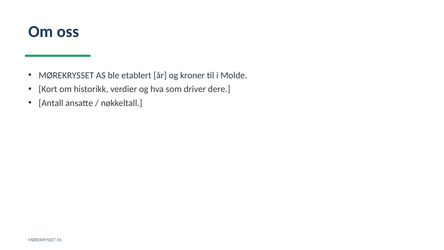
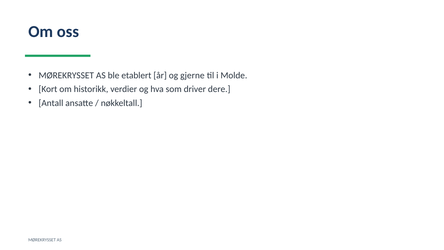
kroner: kroner -> gjerne (192, 75)
